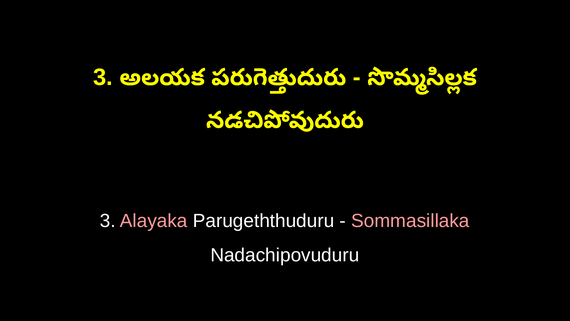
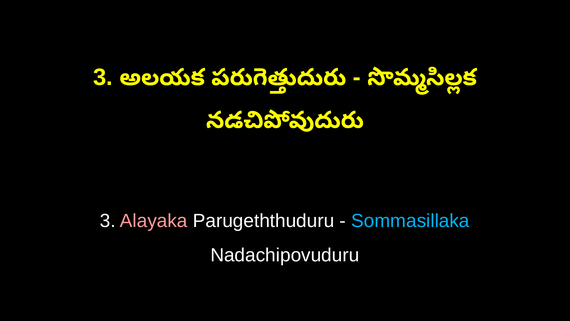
Sommasillaka colour: pink -> light blue (410, 221)
